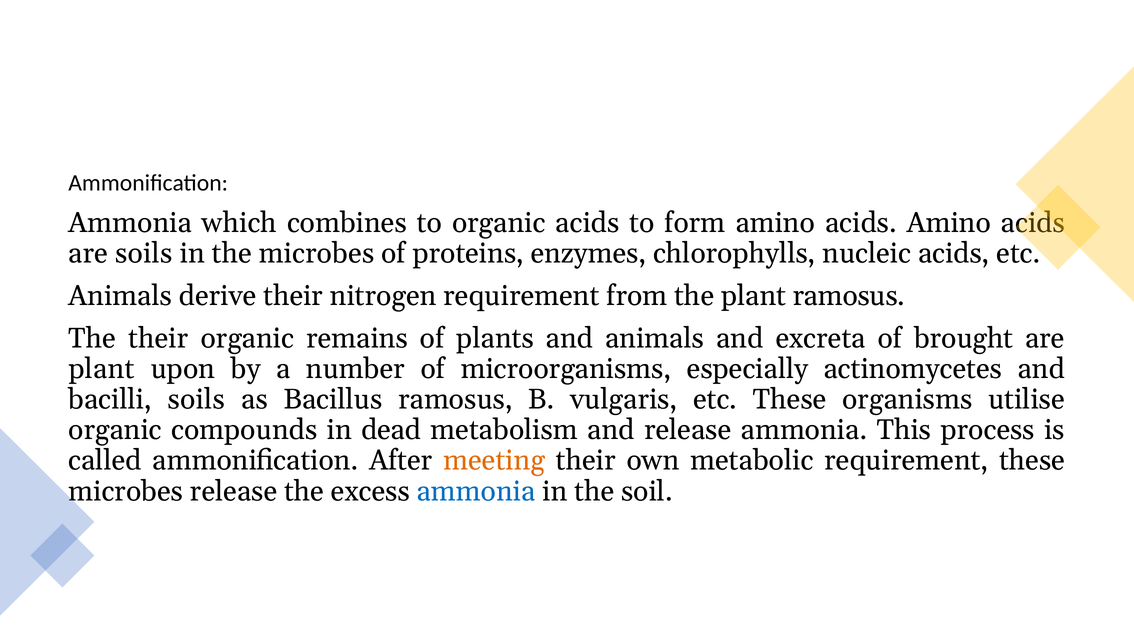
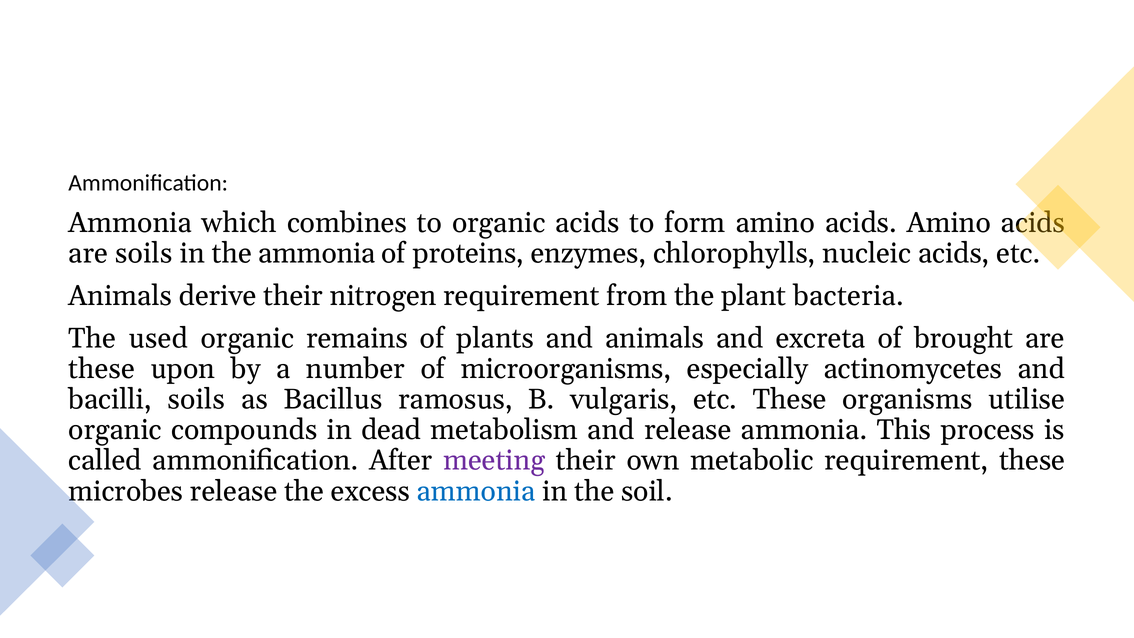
the microbes: microbes -> ammonia (317, 253)
plant ramosus: ramosus -> bacteria (849, 296)
The their: their -> used (158, 338)
plant: plant -> these (102, 369)
meeting colour: orange -> purple (494, 460)
